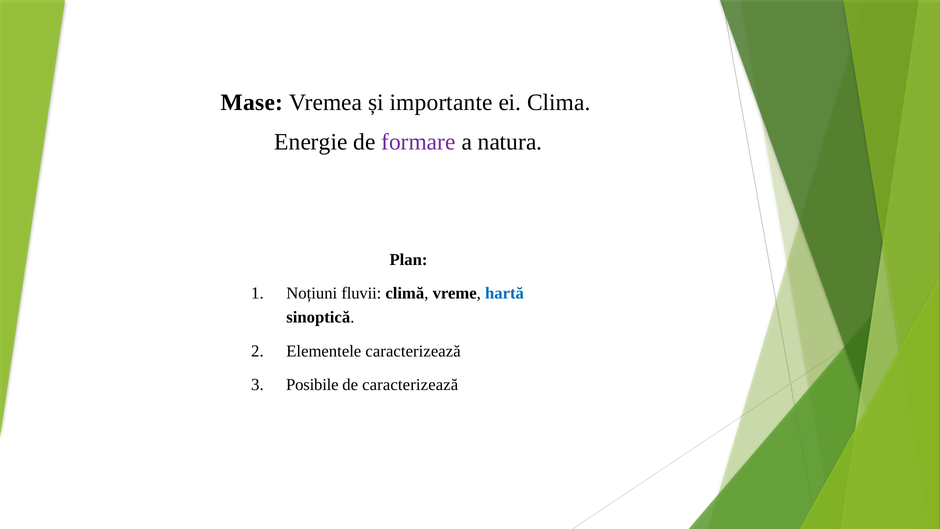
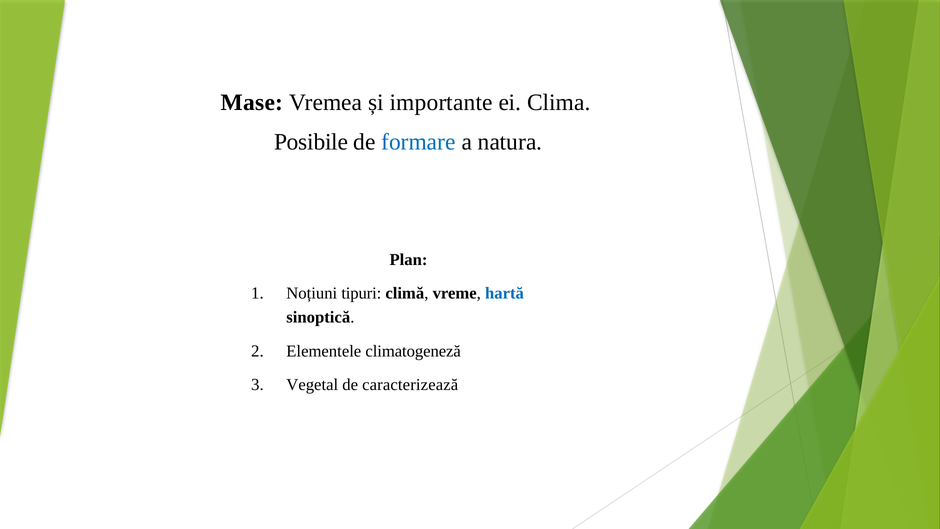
Energie: Energie -> Posibile (311, 142)
formare colour: purple -> blue (418, 142)
fluvii: fluvii -> tipuri (361, 293)
Elementele caracterizează: caracterizează -> climatogeneză (413, 351)
Posibile: Posibile -> Vegetal (312, 385)
